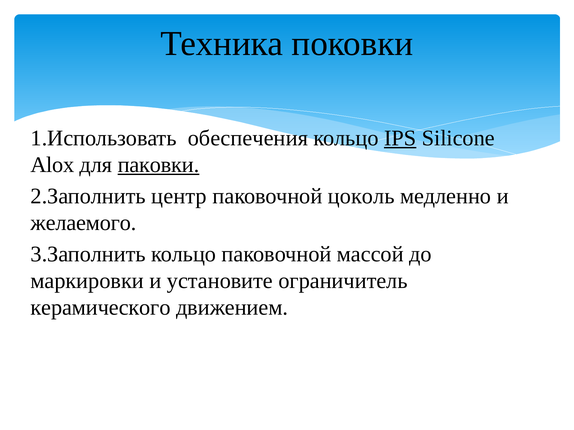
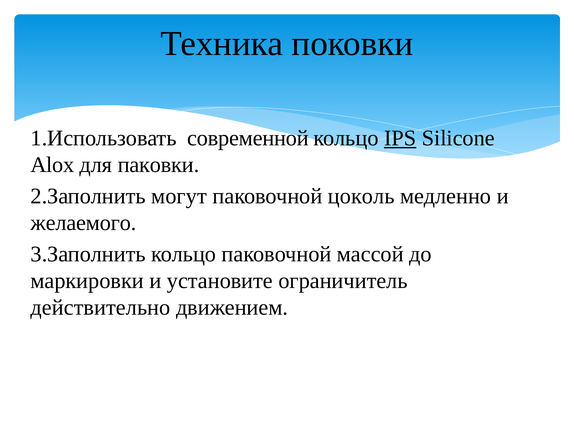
обеспечения: обеспечения -> современной (248, 138)
паковки underline: present -> none (159, 165)
центр: центр -> могут (179, 196)
керамического: керамического -> действительно (100, 308)
